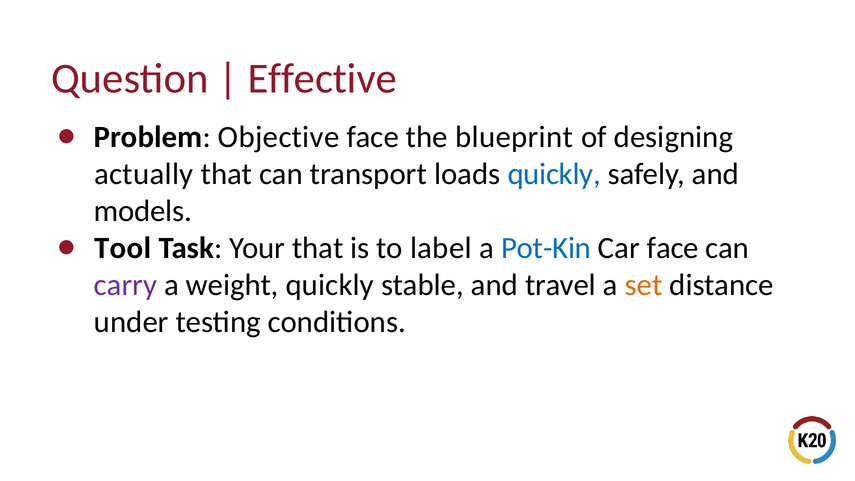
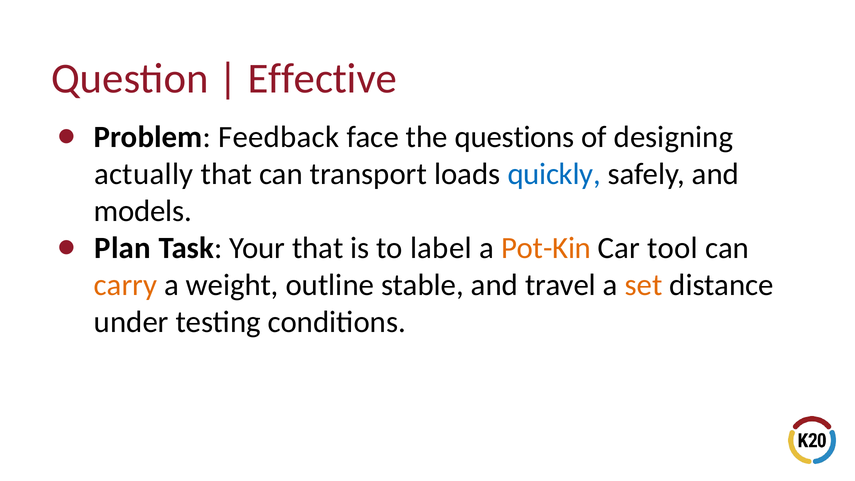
Objective: Objective -> Feedback (279, 137)
blueprint: blueprint -> questions (515, 137)
Tool: Tool -> Plan (123, 248)
Pot-Kin colour: blue -> orange (546, 248)
Car face: face -> tool (672, 248)
carry colour: purple -> orange (126, 285)
weight quickly: quickly -> outline (330, 285)
